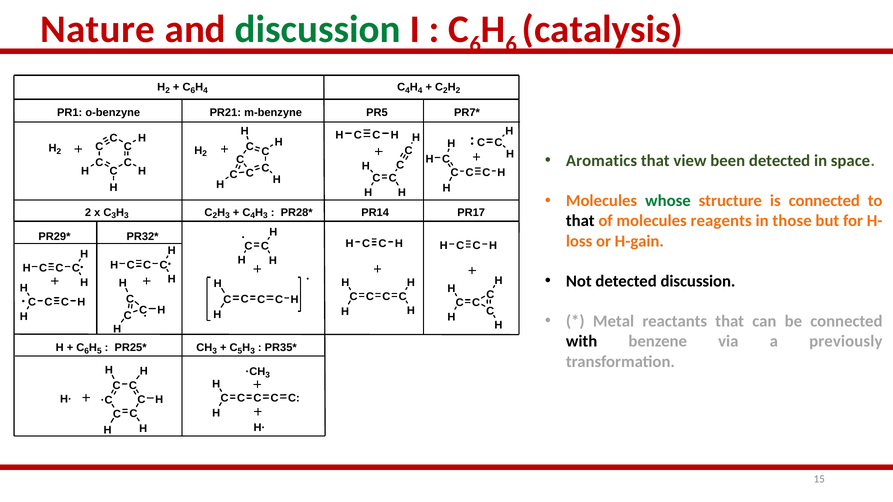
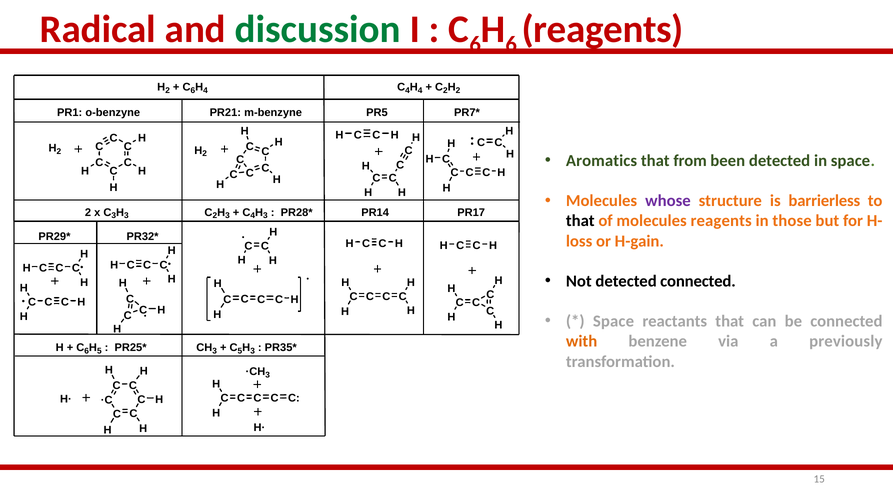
Nature: Nature -> Radical (98, 29)
catalysis: catalysis -> reagents (603, 29)
view: view -> from (690, 161)
whose colour: green -> purple (668, 201)
is connected: connected -> barrierless (824, 201)
detected discussion: discussion -> connected (698, 281)
Metal: Metal -> Space (613, 322)
with colour: black -> orange (582, 342)
